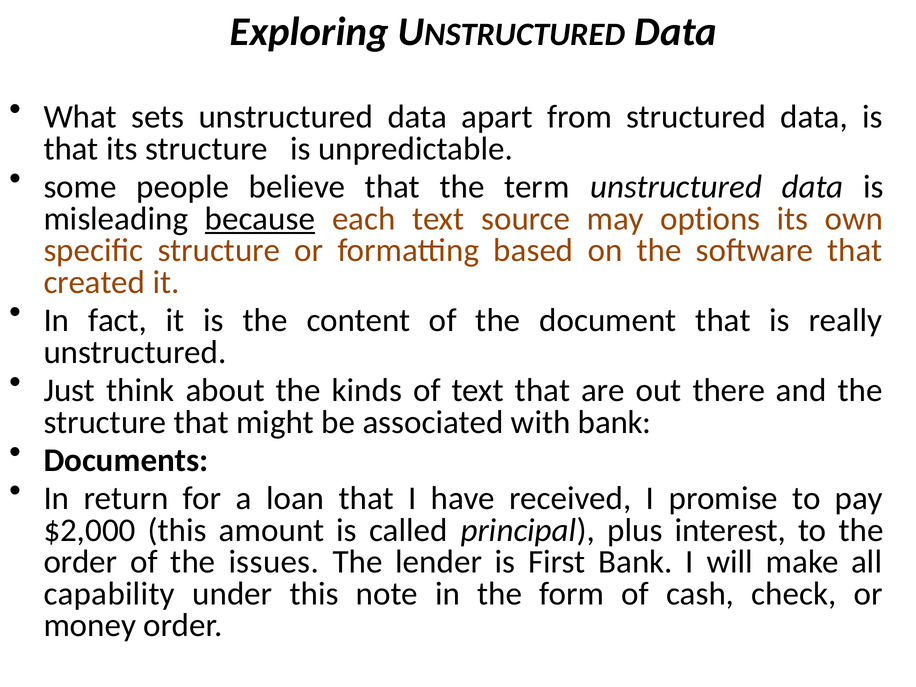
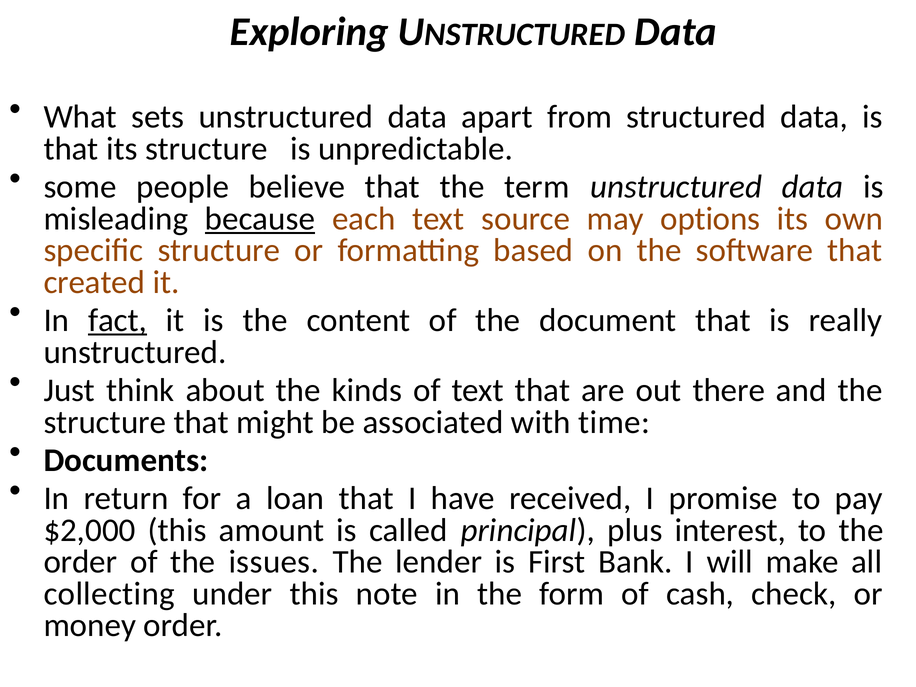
fact underline: none -> present (118, 320)
with bank: bank -> time (614, 422)
capability: capability -> collecting (109, 594)
